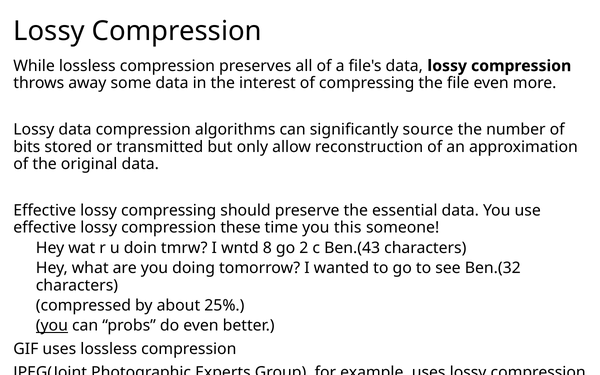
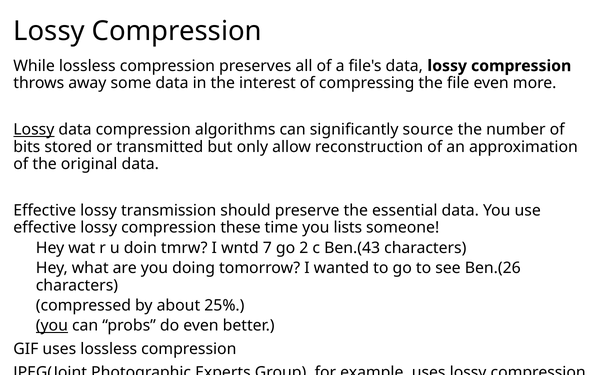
Lossy underline: none -> present (34, 130)
lossy compressing: compressing -> transmission (169, 211)
this: this -> lists (348, 228)
8: 8 -> 7 (267, 248)
Ben.(32: Ben.(32 -> Ben.(26 (493, 268)
